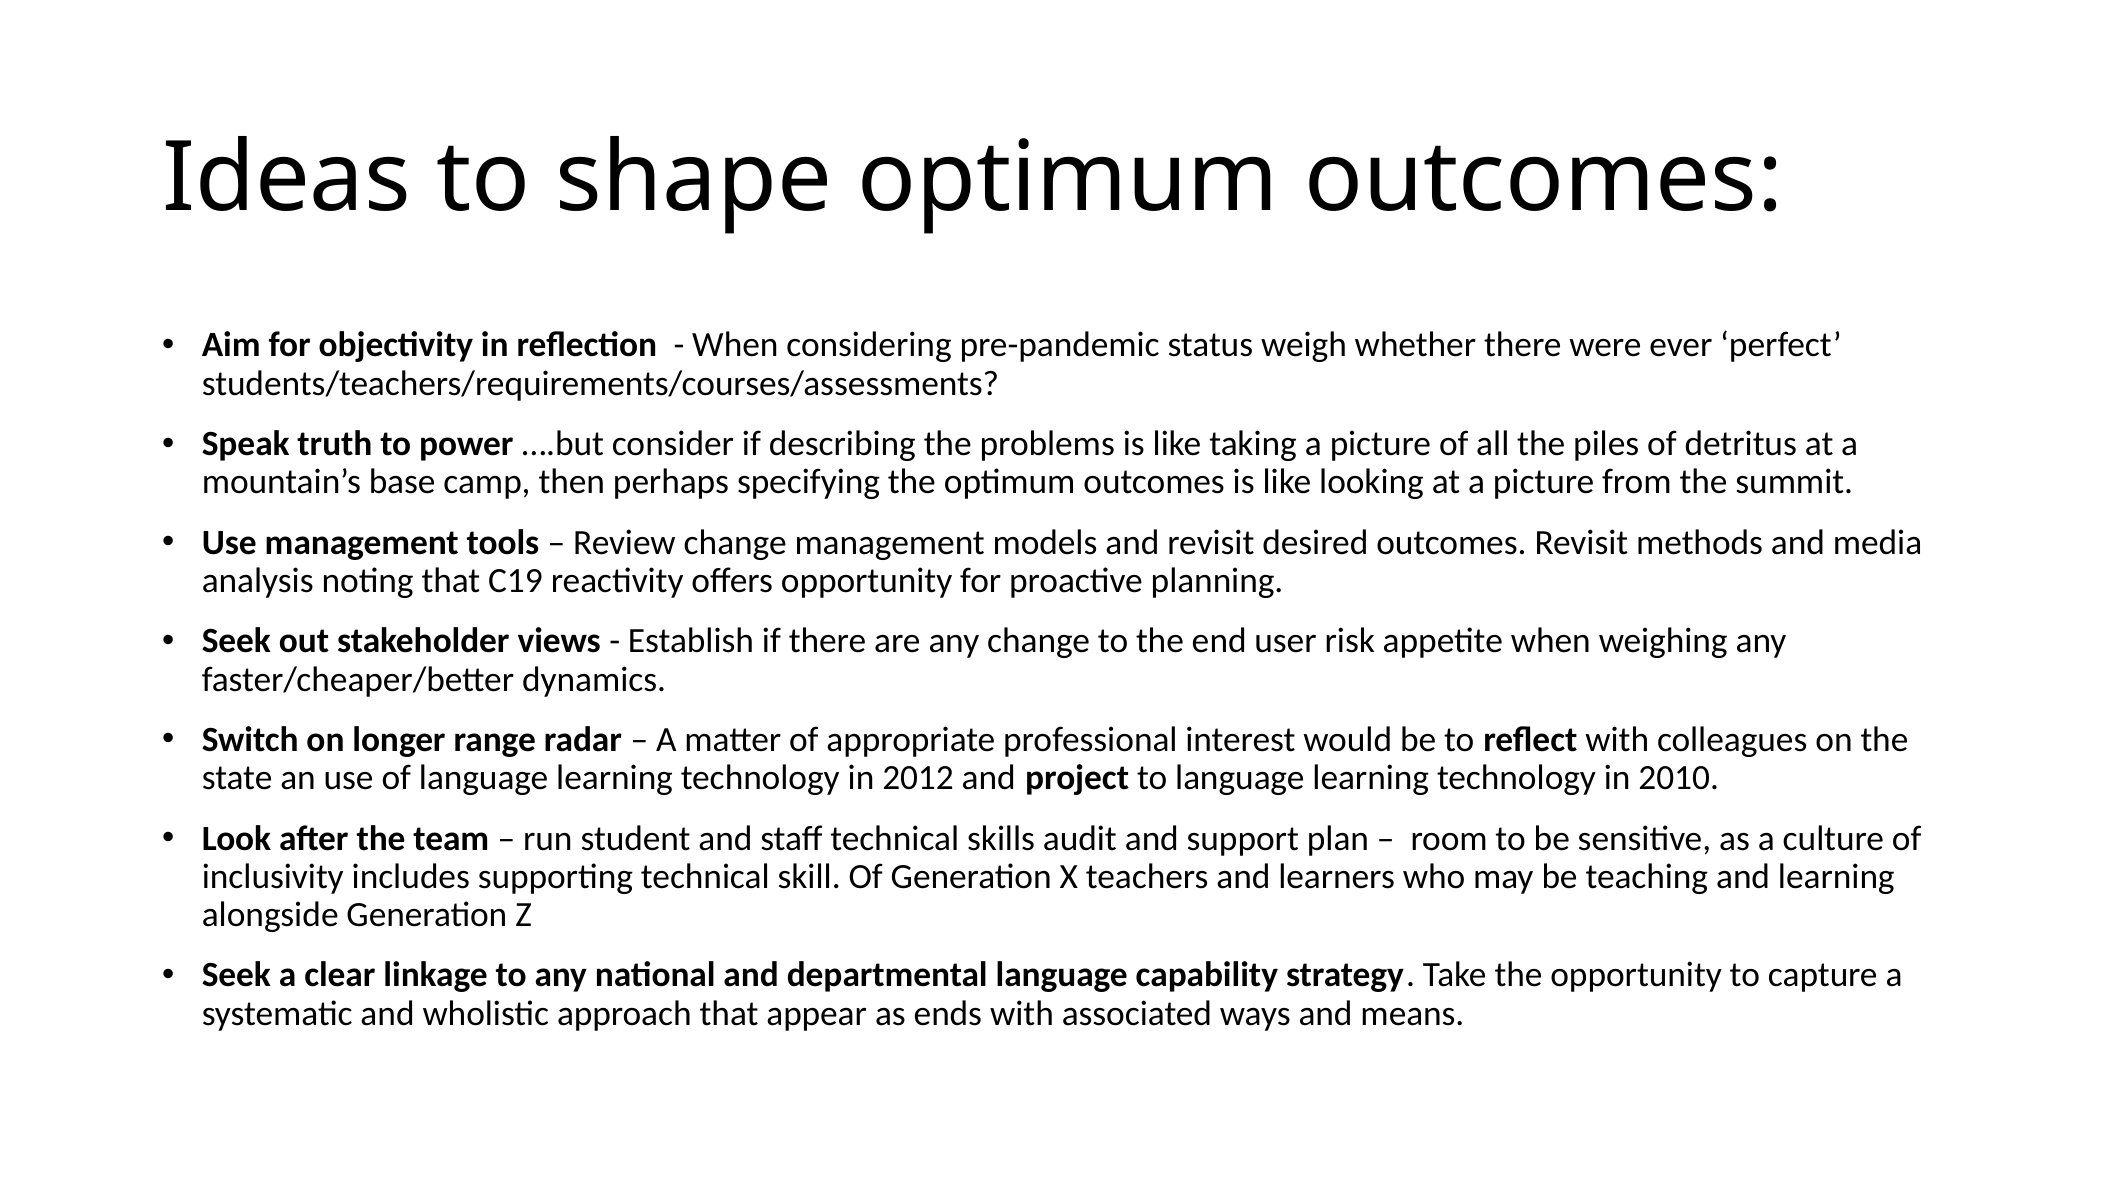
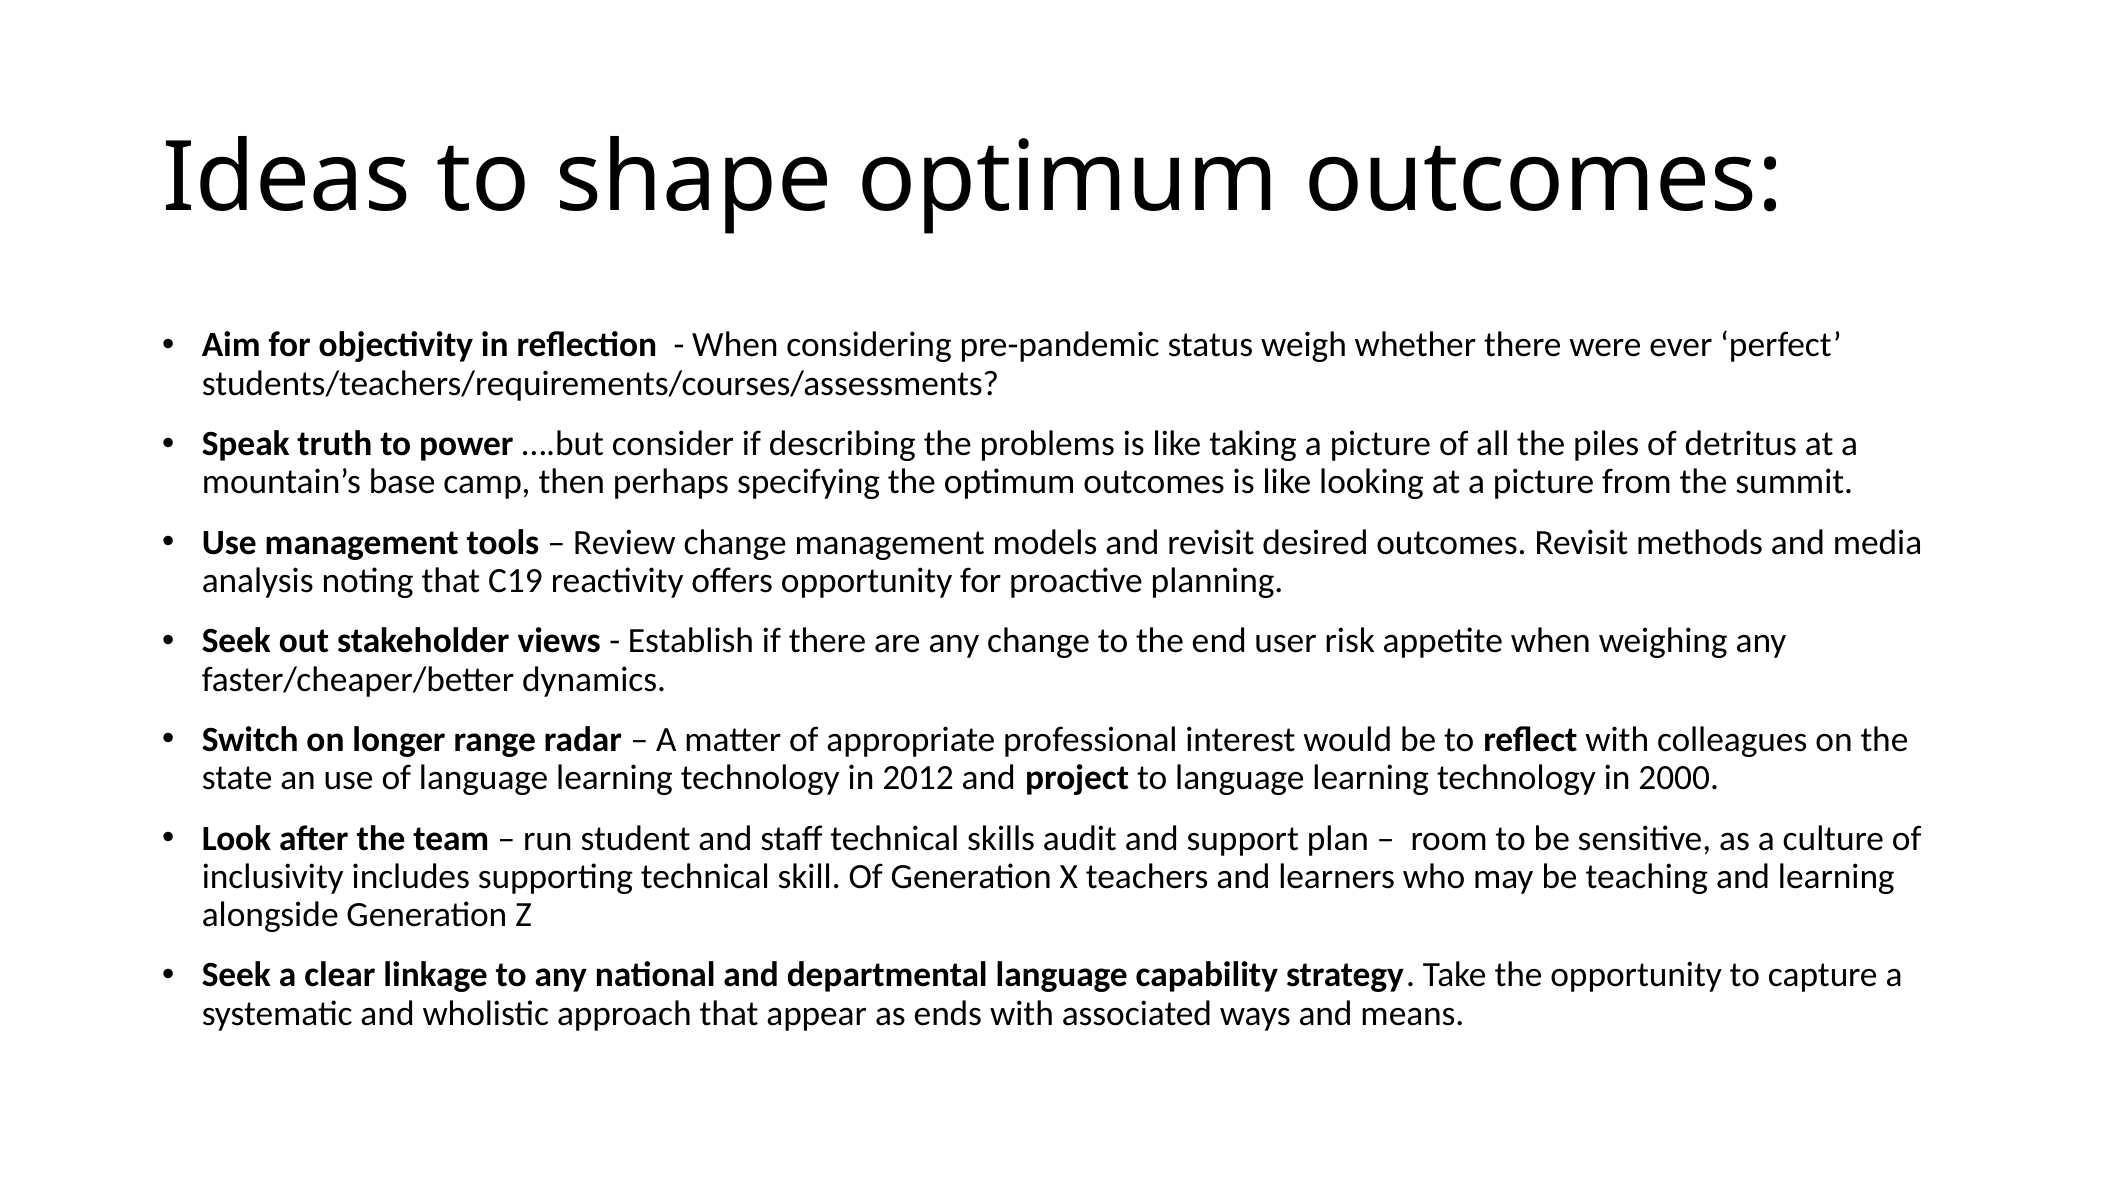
2010: 2010 -> 2000 (1679, 778)
